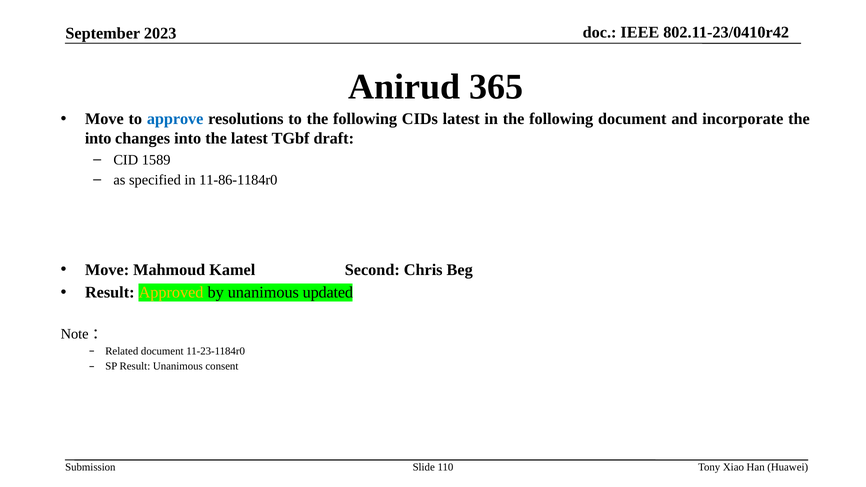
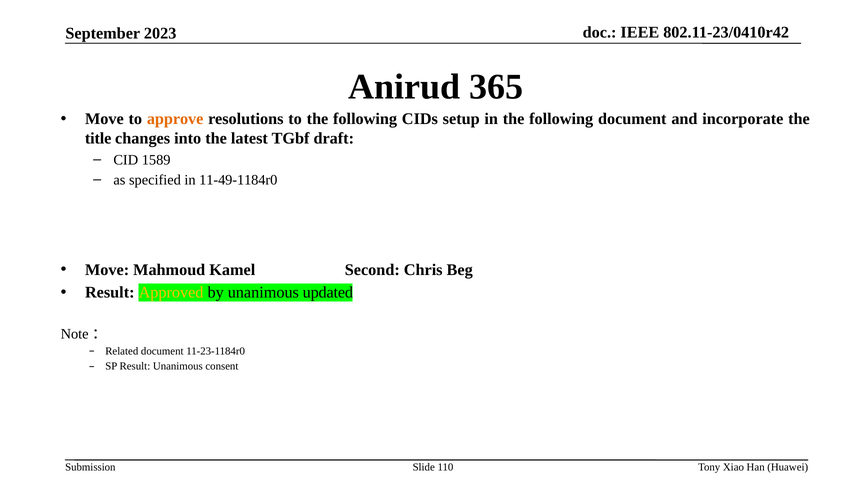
approve colour: blue -> orange (175, 119)
CIDs latest: latest -> setup (461, 119)
into: into -> title (98, 139)
11-86-1184r0: 11-86-1184r0 -> 11-49-1184r0 (238, 180)
